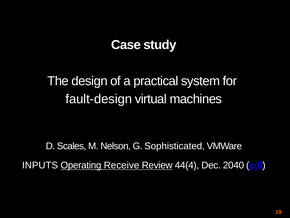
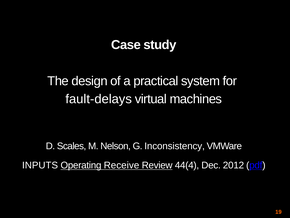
fault-design: fault-design -> fault-delays (99, 99)
Sophisticated: Sophisticated -> Inconsistency (175, 146)
2040: 2040 -> 2012 (233, 165)
